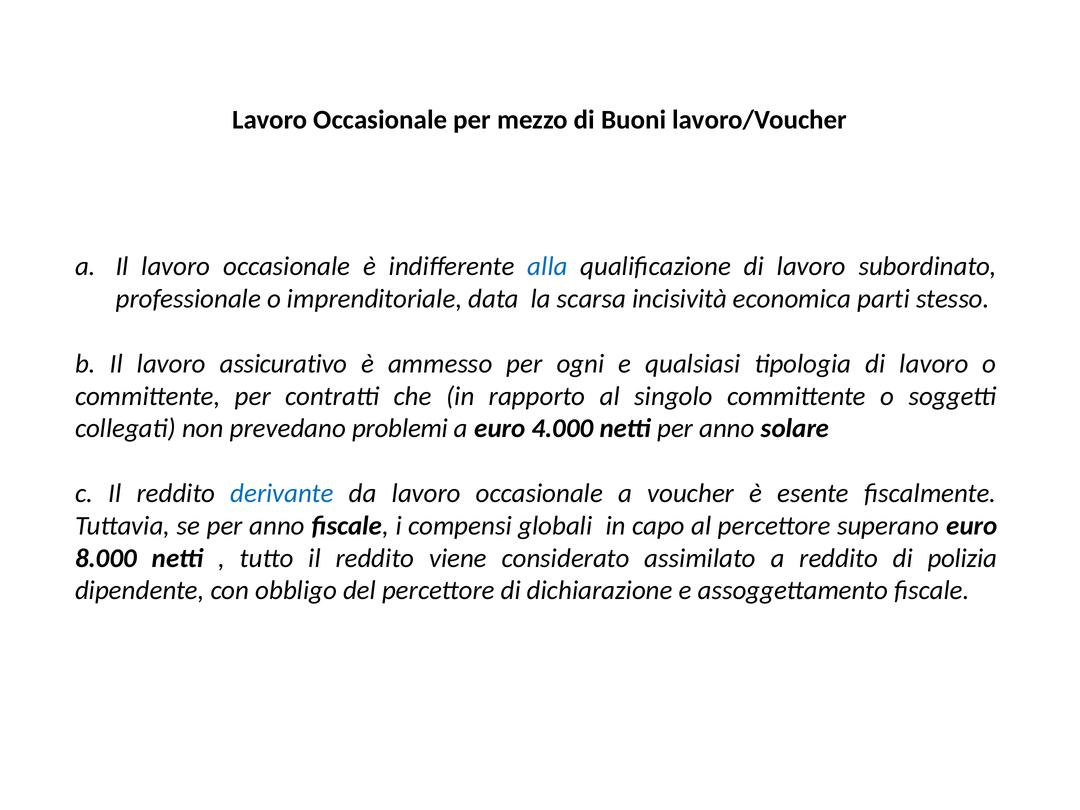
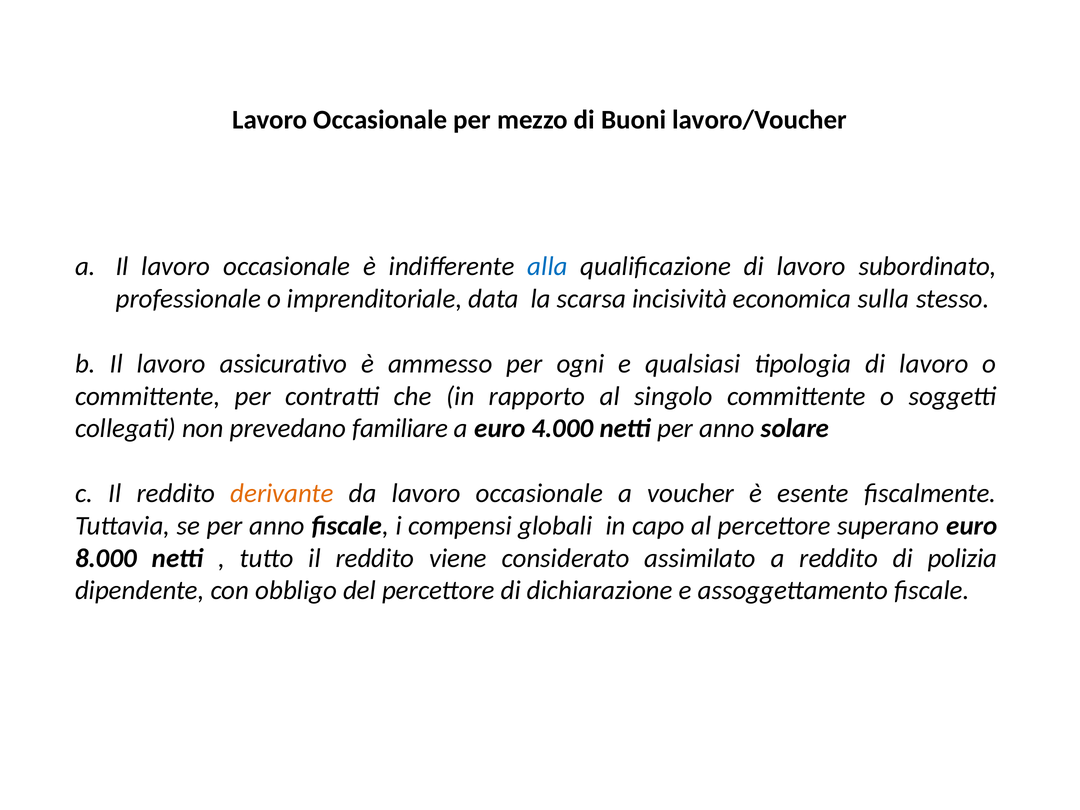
parti: parti -> sulla (883, 299)
problemi: problemi -> familiare (400, 429)
derivante colour: blue -> orange (282, 493)
